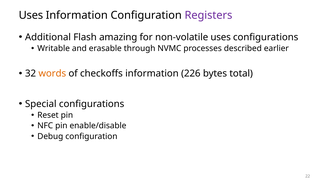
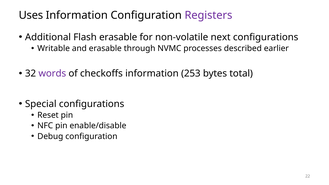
Flash amazing: amazing -> erasable (118, 37)
non-volatile uses: uses -> next (221, 37)
words colour: orange -> purple (52, 74)
226: 226 -> 253 (191, 74)
